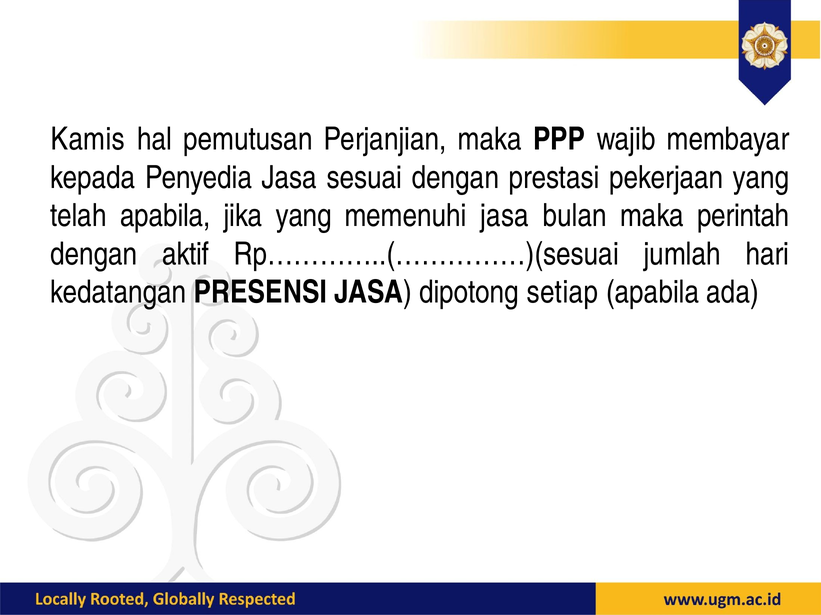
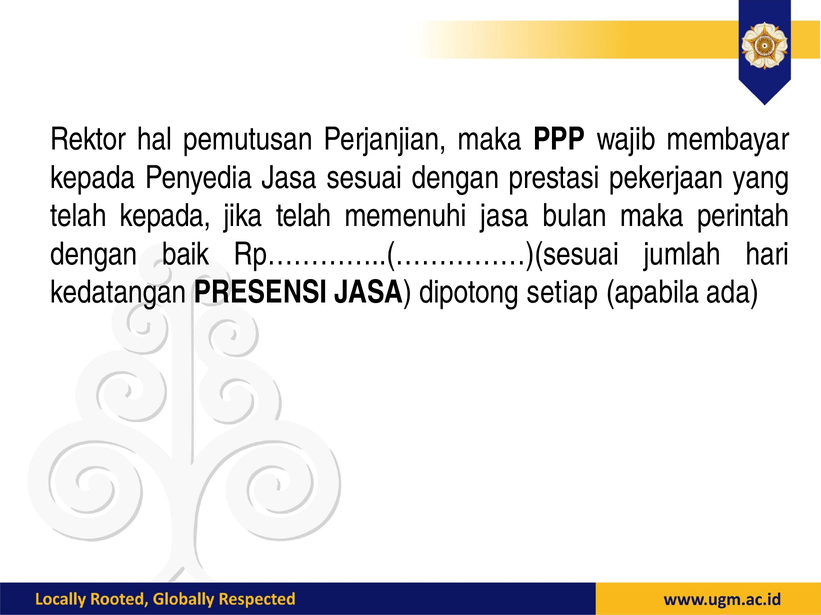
Kamis: Kamis -> Rektor (88, 140)
telah apabila: apabila -> kepada (165, 216)
jika yang: yang -> telah (304, 216)
aktif: aktif -> baik (186, 254)
